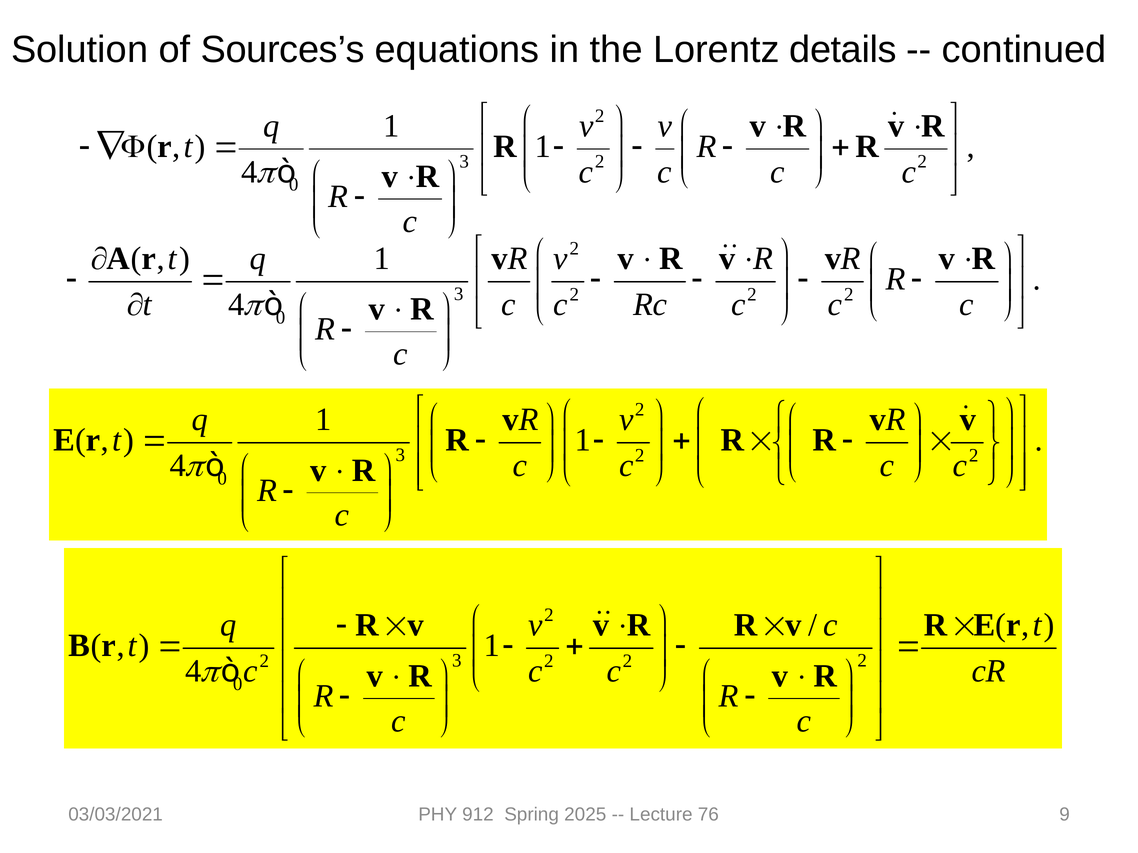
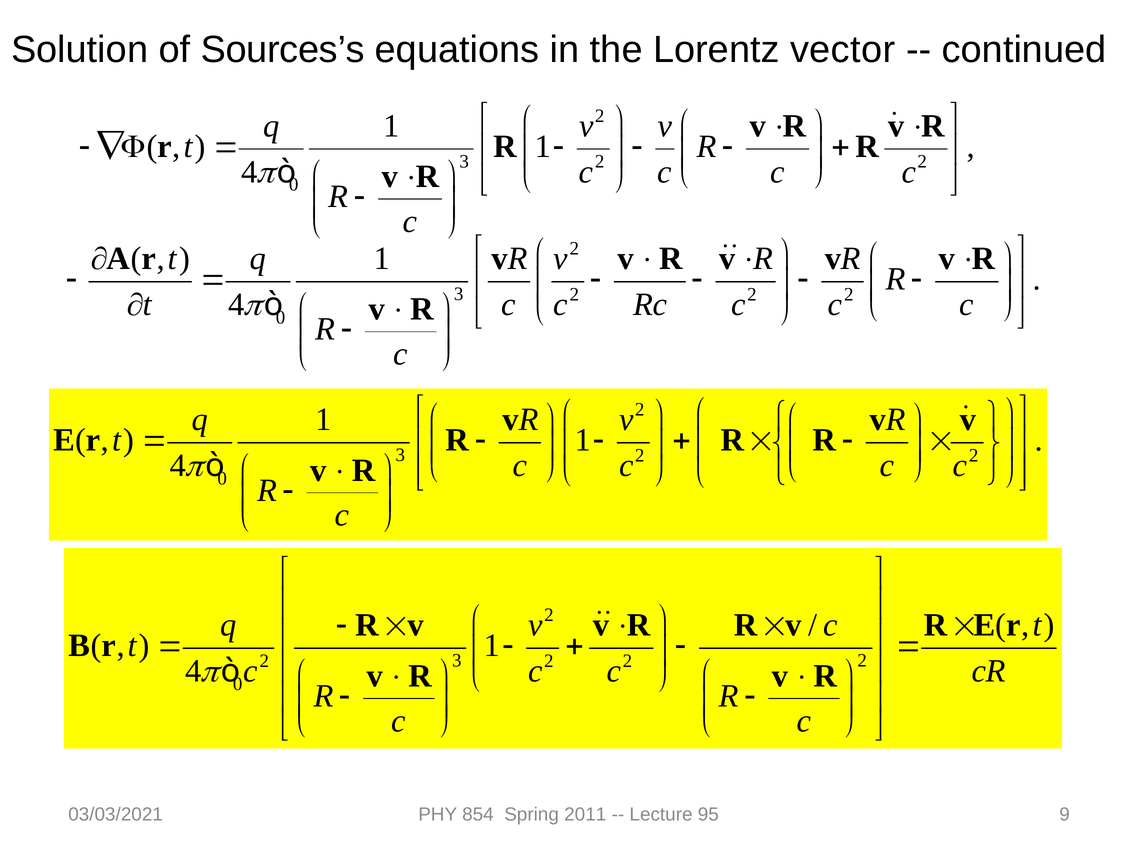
details: details -> vector (843, 50)
912: 912 -> 854 (478, 815)
2025: 2025 -> 2011 (585, 815)
76: 76 -> 95 (708, 815)
